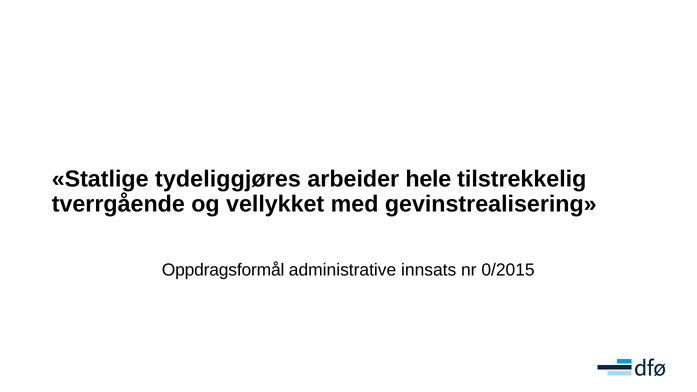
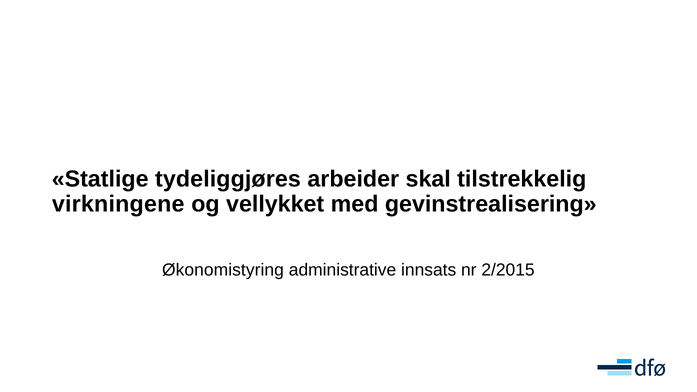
hele: hele -> skal (428, 179)
tverrgående: tverrgående -> virkningene (118, 204)
Oppdragsformål: Oppdragsformål -> Økonomistyring (223, 270)
0/2015: 0/2015 -> 2/2015 (508, 270)
